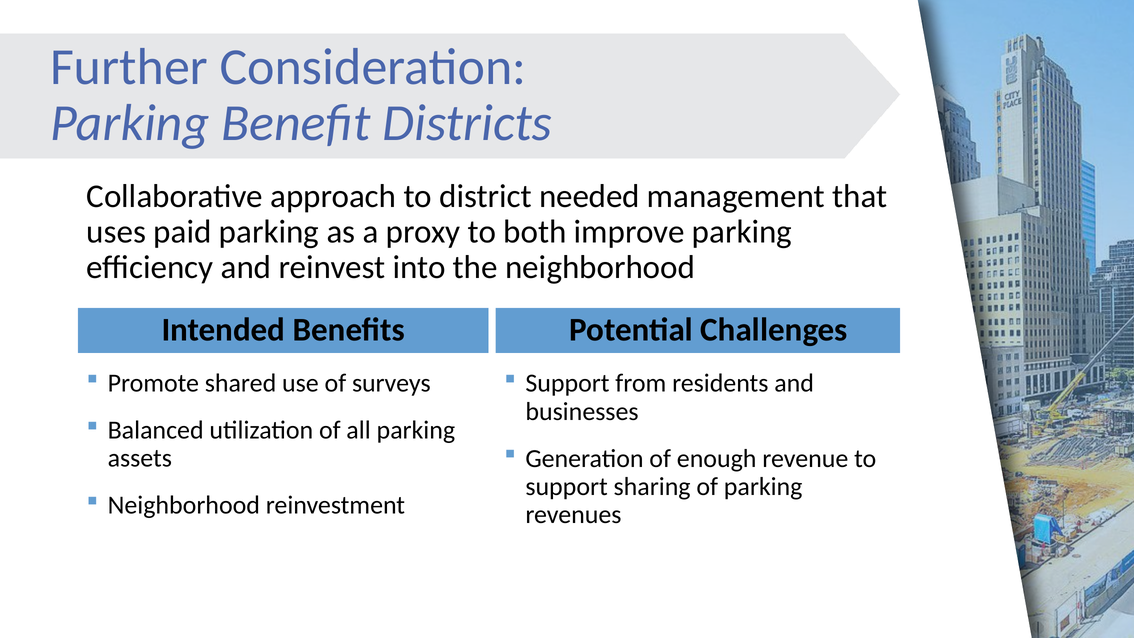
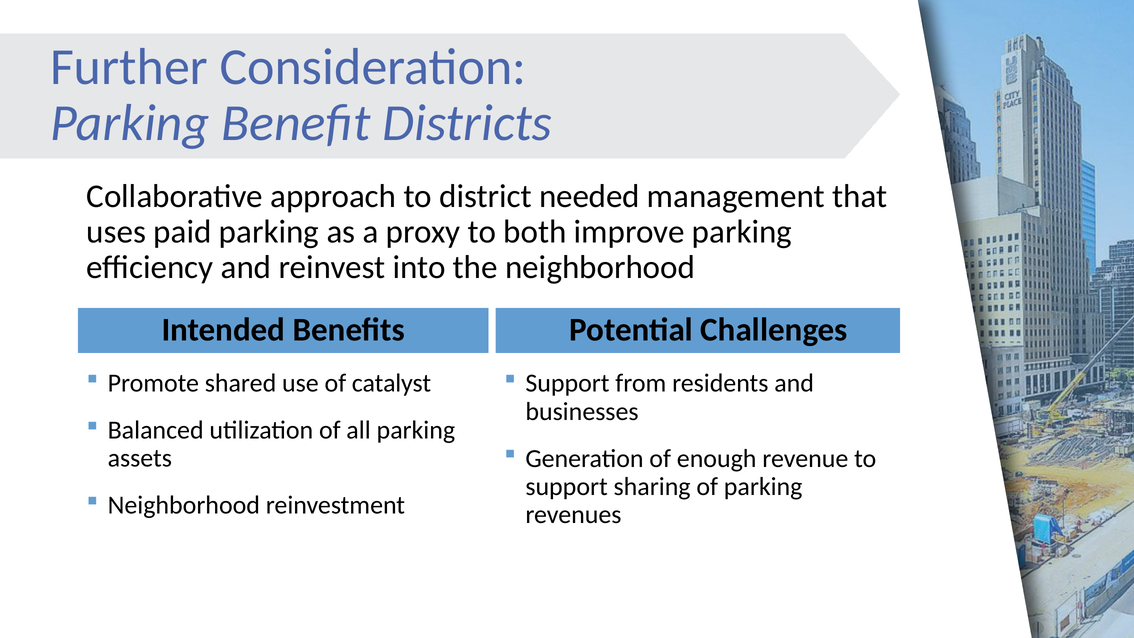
surveys: surveys -> catalyst (391, 383)
